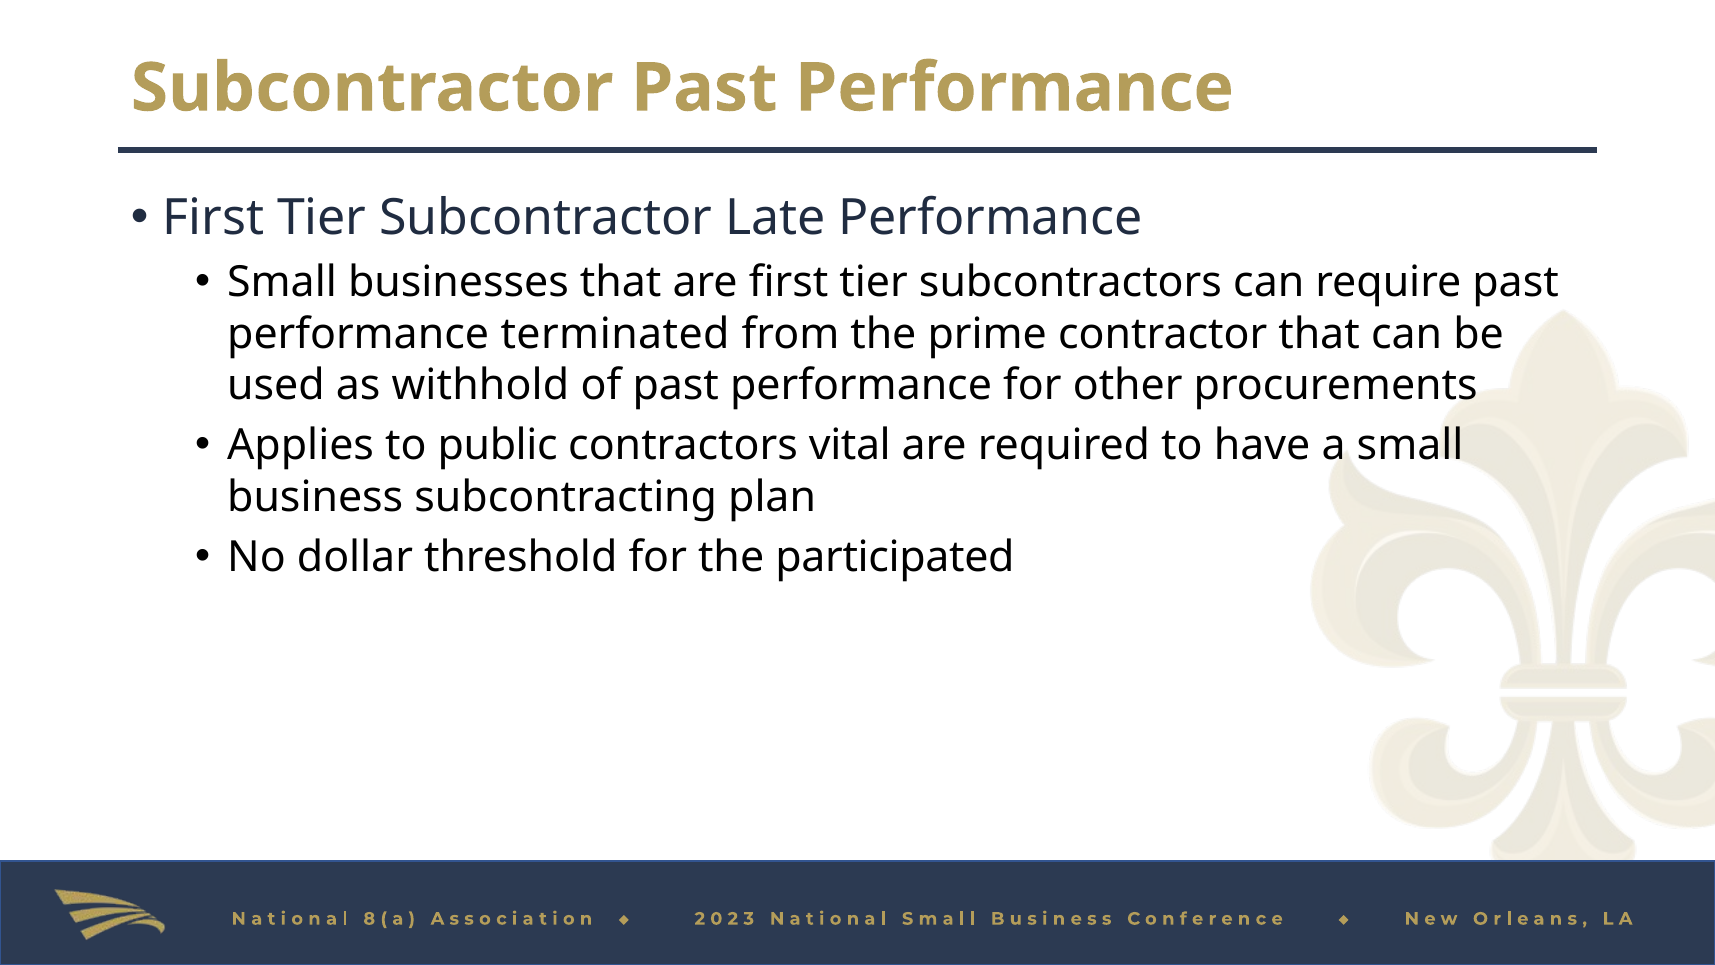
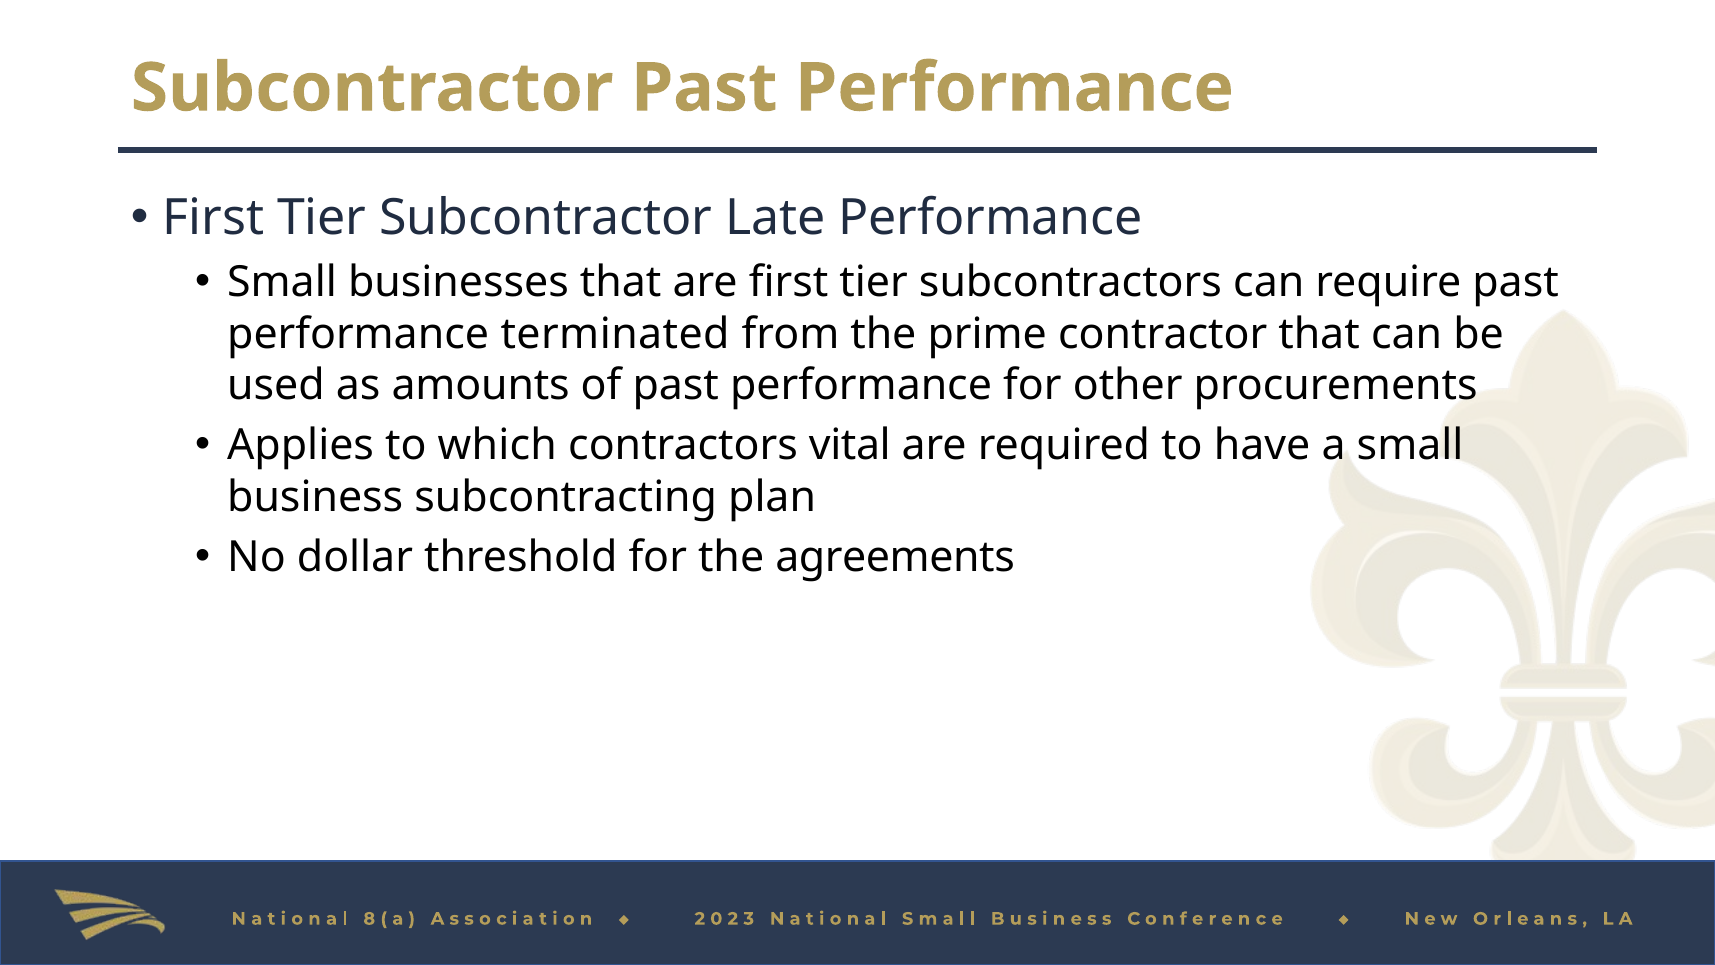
withhold: withhold -> amounts (481, 385)
public: public -> which (497, 446)
participated: participated -> agreements (895, 557)
